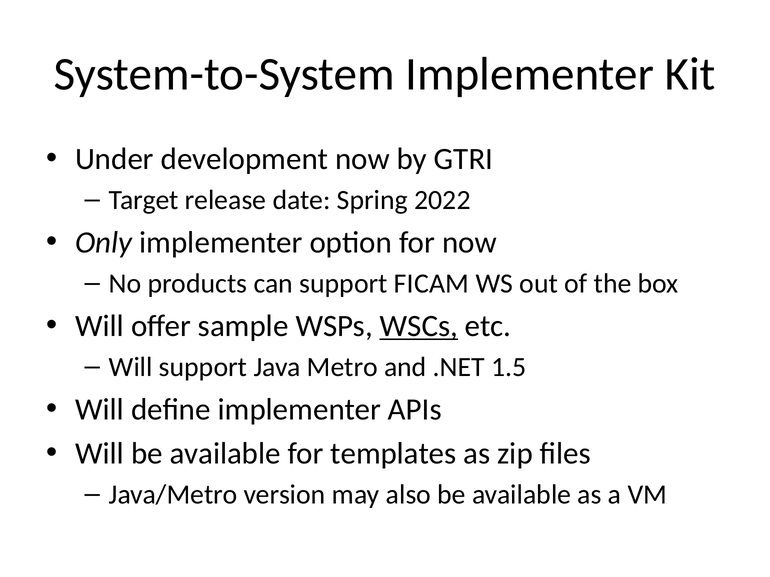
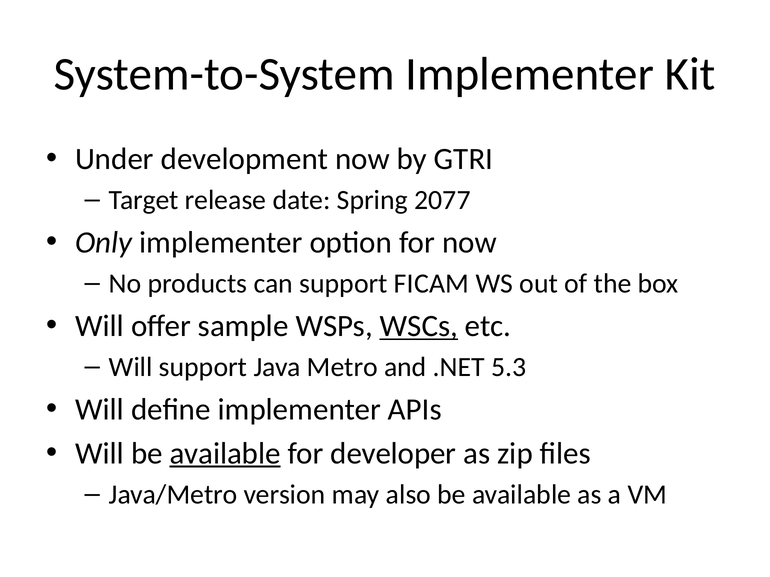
2022: 2022 -> 2077 (442, 200)
1.5: 1.5 -> 5.3 (509, 367)
available underline: none -> present (225, 454)
templates: templates -> developer (393, 454)
